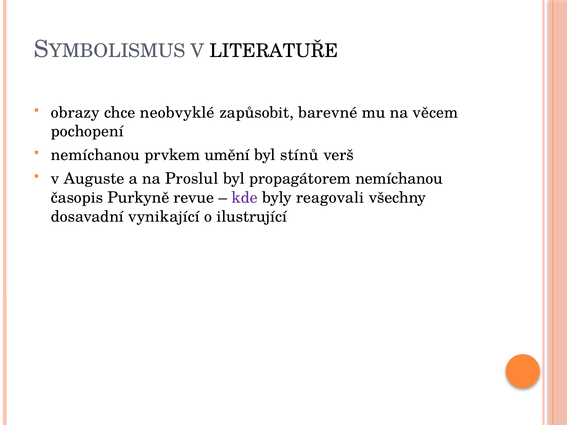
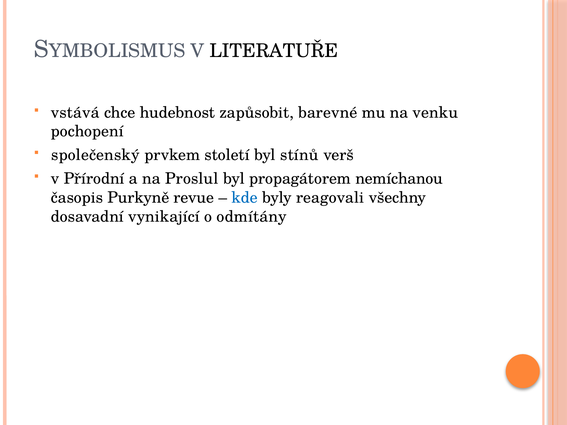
obrazy: obrazy -> vstává (75, 113)
neobvyklé: neobvyklé -> hudebnost (177, 113)
věcem: věcem -> venku (435, 113)
nemíchanou: nemíchanou -> společenský (95, 155)
umění: umění -> století (227, 155)
Auguste: Auguste -> Přírodní (94, 179)
kde colour: purple -> blue (245, 198)
ilustrující: ilustrující -> odmítány (252, 217)
